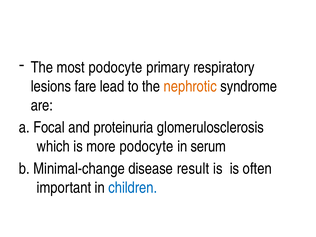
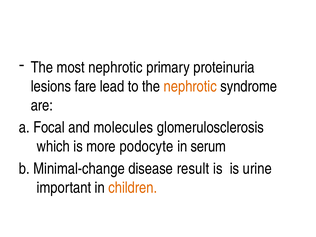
most podocyte: podocyte -> nephrotic (115, 67)
respiratory: respiratory -> proteinuria (224, 67)
proteinuria: proteinuria -> molecules (123, 128)
often: often -> urine (257, 169)
children colour: blue -> orange (133, 188)
